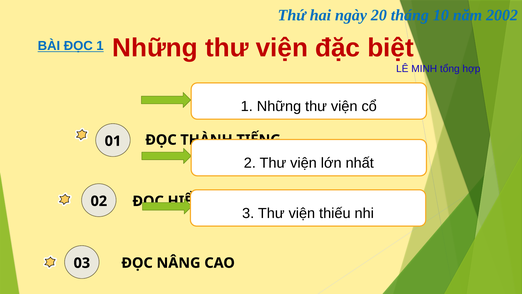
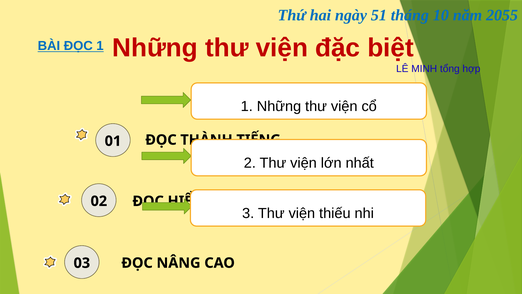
20: 20 -> 51 (379, 15)
2002: 2002 -> 2055 (502, 15)
